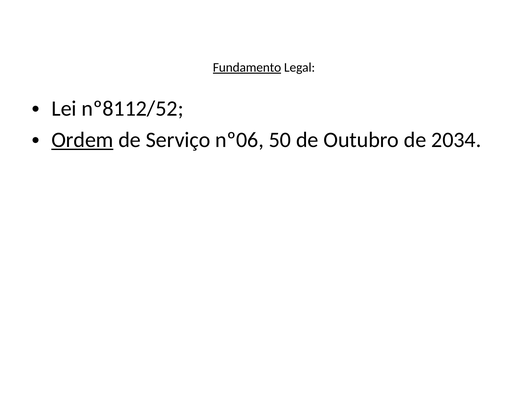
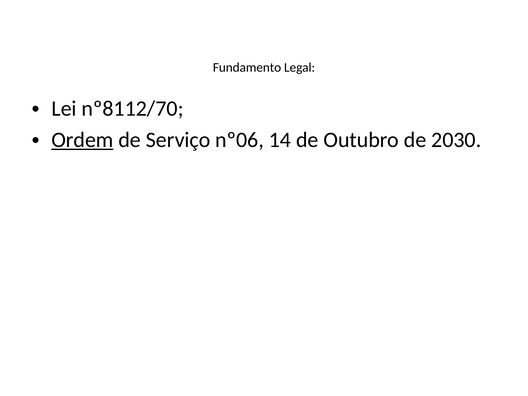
Fundamento underline: present -> none (247, 67)
nº8112/52: nº8112/52 -> nº8112/70 (133, 109)
50: 50 -> 14 (280, 140)
2034: 2034 -> 2030 (456, 140)
